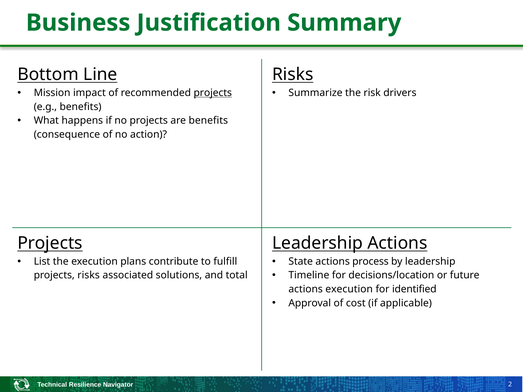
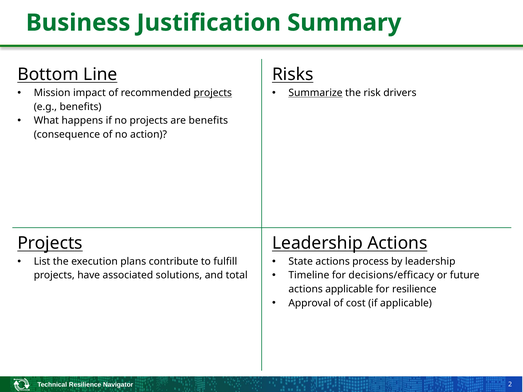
Summarize underline: none -> present (315, 93)
decisions/location: decisions/location -> decisions/efficacy (391, 275)
projects risks: risks -> have (89, 275)
actions execution: execution -> applicable (349, 289)
for identified: identified -> resilience (414, 289)
